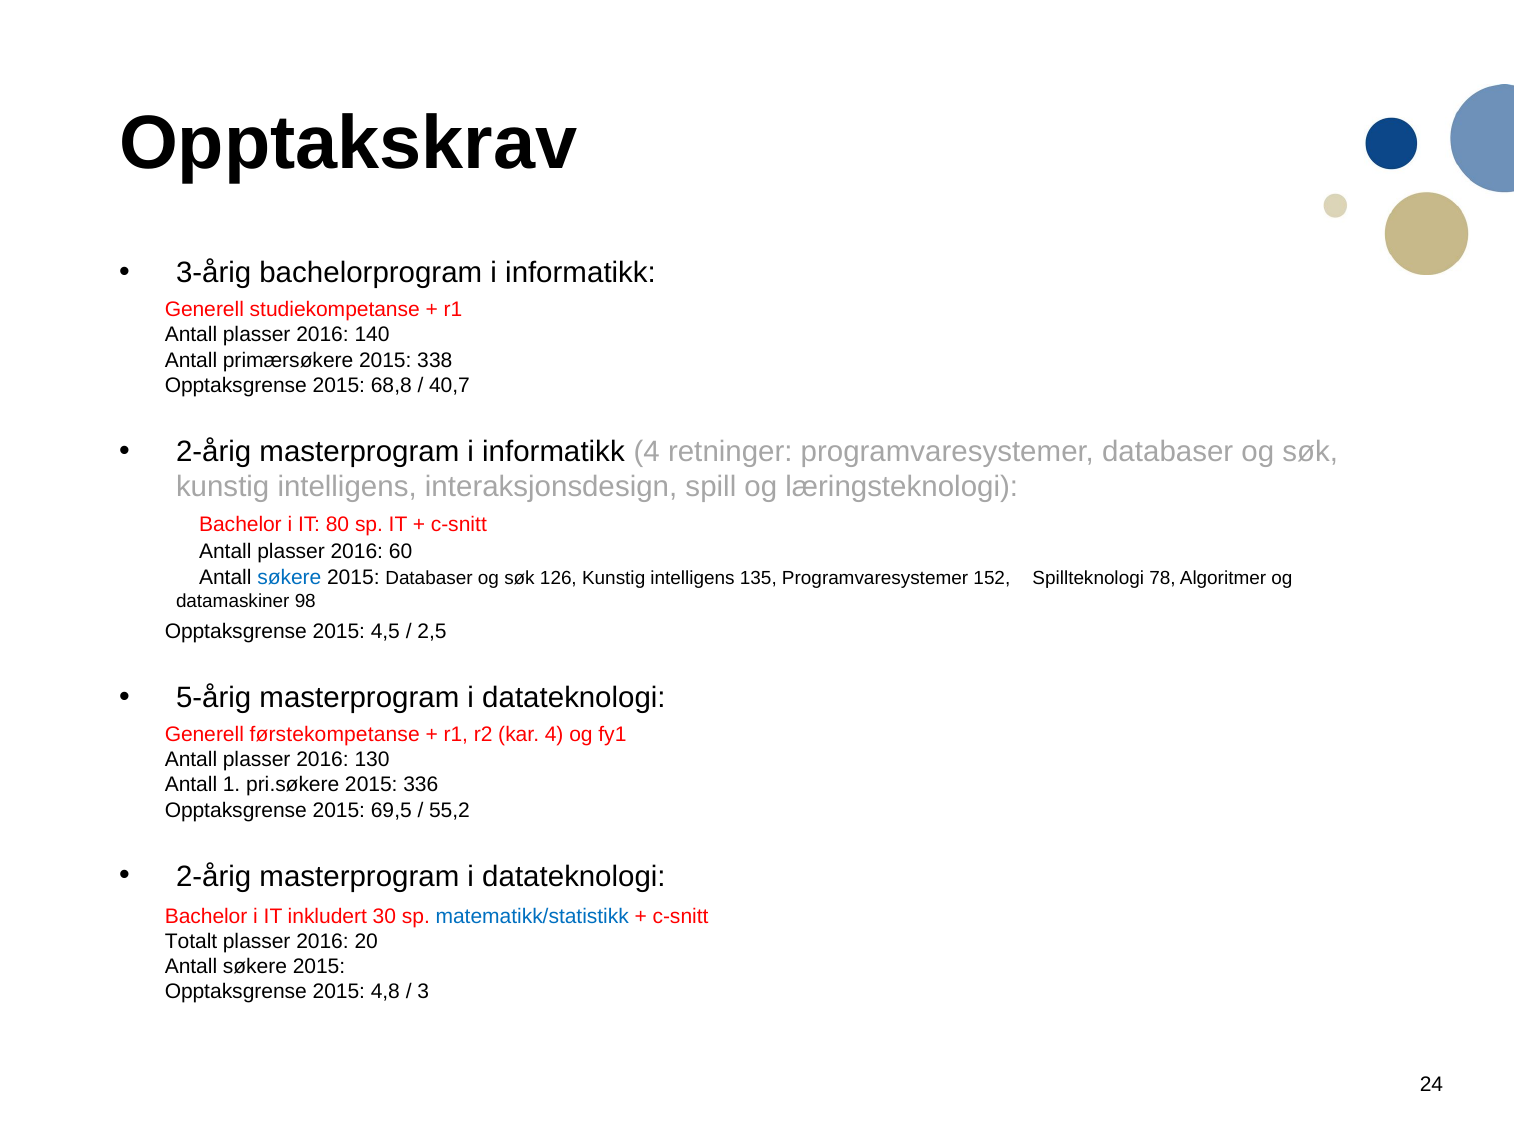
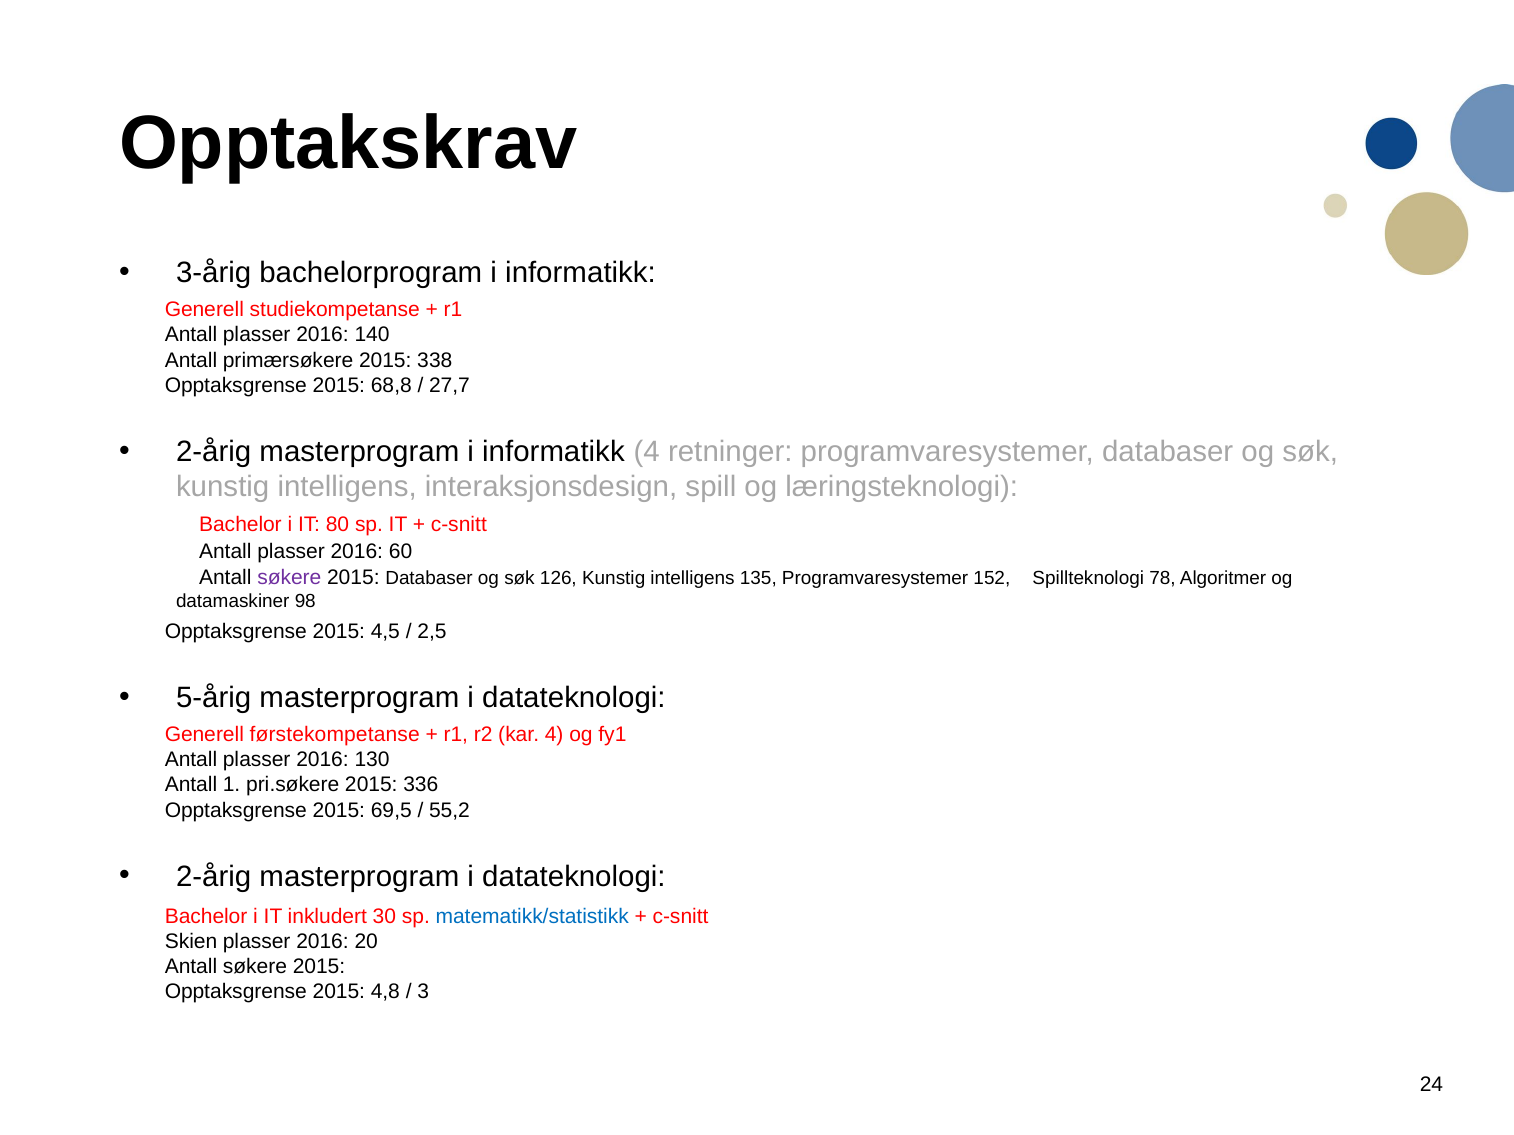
40,7: 40,7 -> 27,7 (449, 386)
søkere colour: blue -> purple (289, 577)
Totalt: Totalt -> Skien (191, 942)
